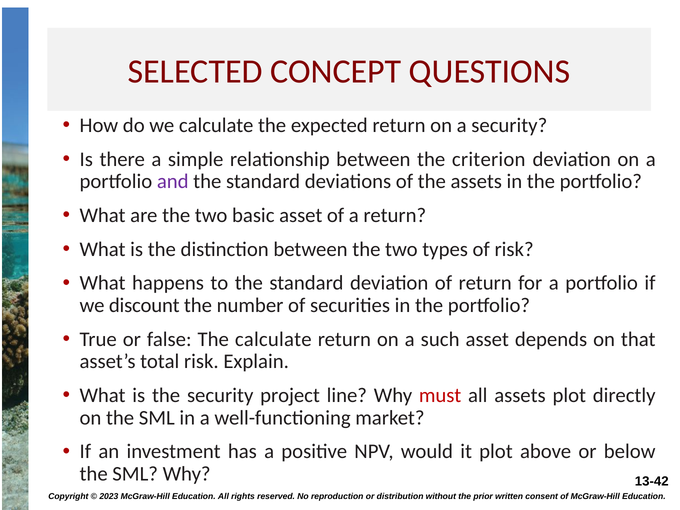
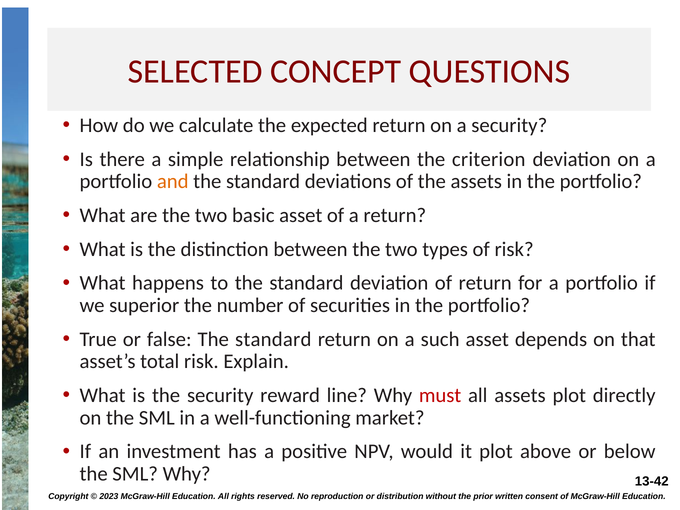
and colour: purple -> orange (173, 182)
discount: discount -> superior (144, 305)
false The calculate: calculate -> standard (273, 339)
project: project -> reward (290, 395)
